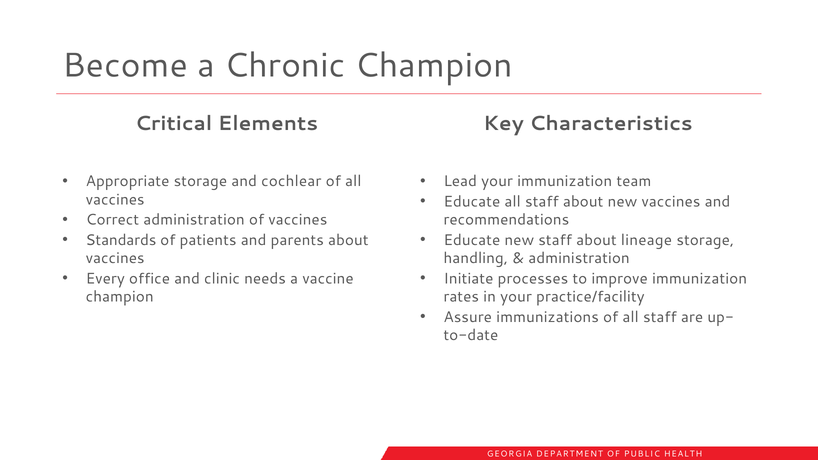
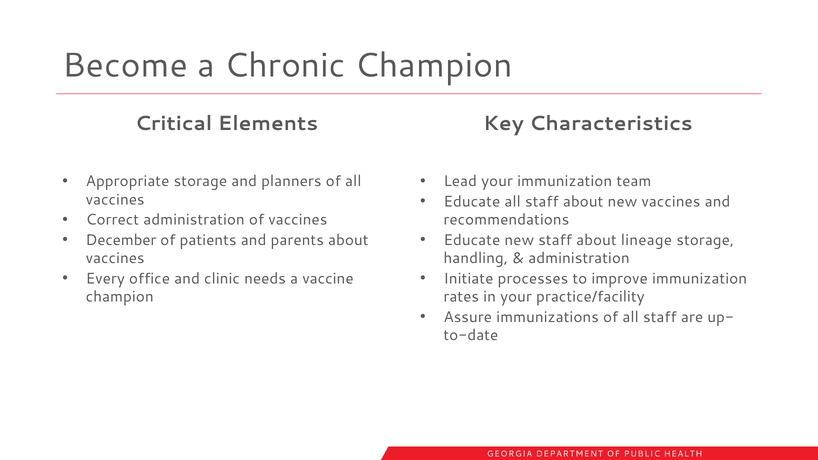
cochlear: cochlear -> planners (291, 181)
Standards: Standards -> December (121, 240)
